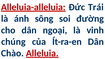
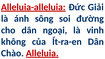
Trái: Trái -> Giải (96, 7)
chúng: chúng -> không (13, 42)
